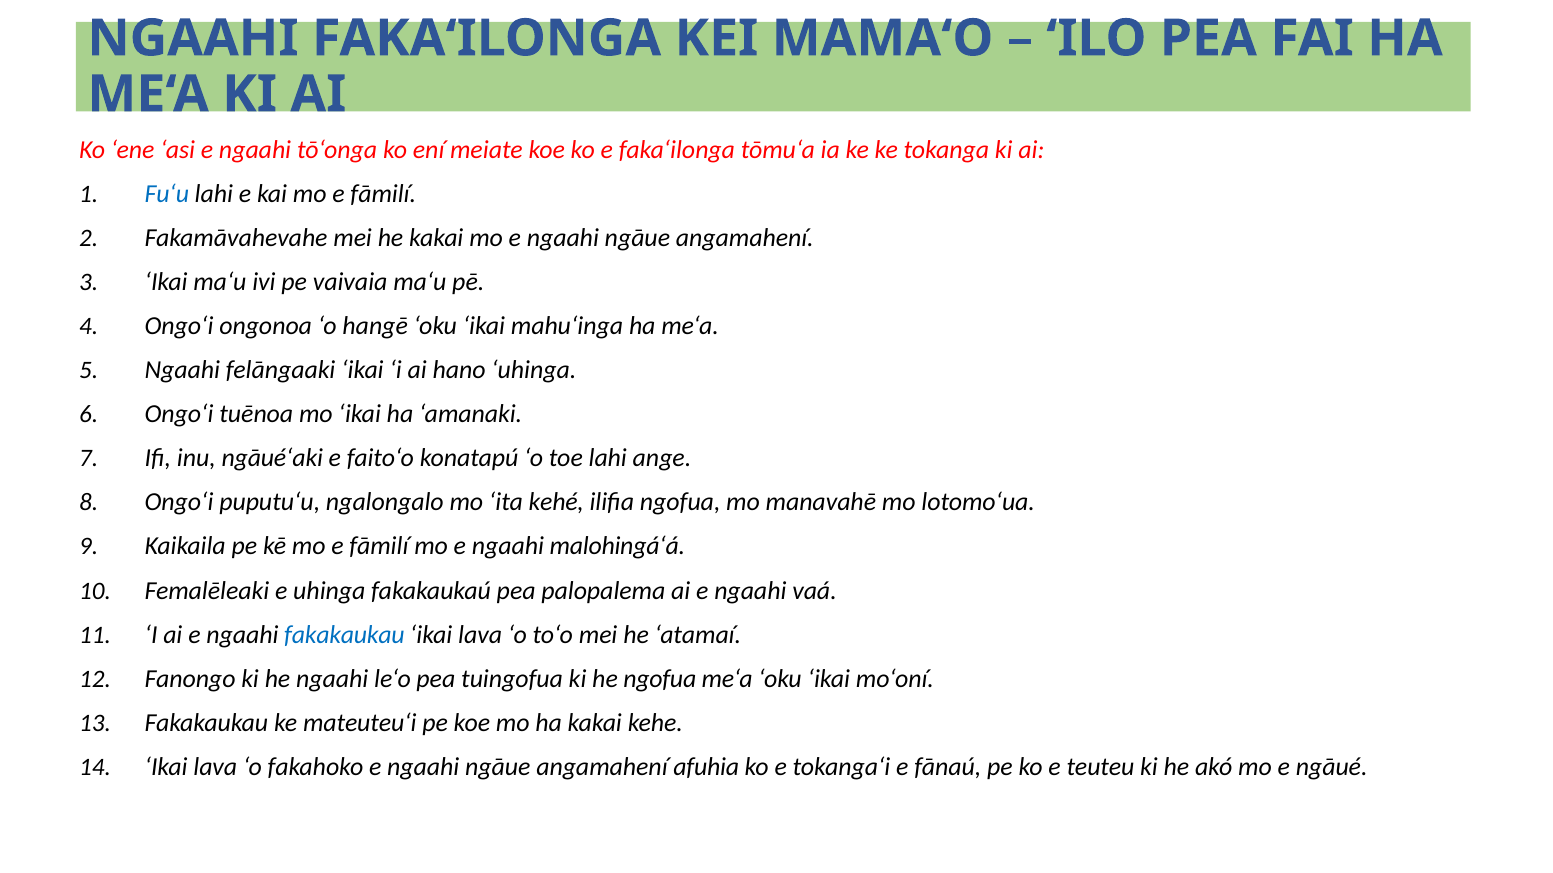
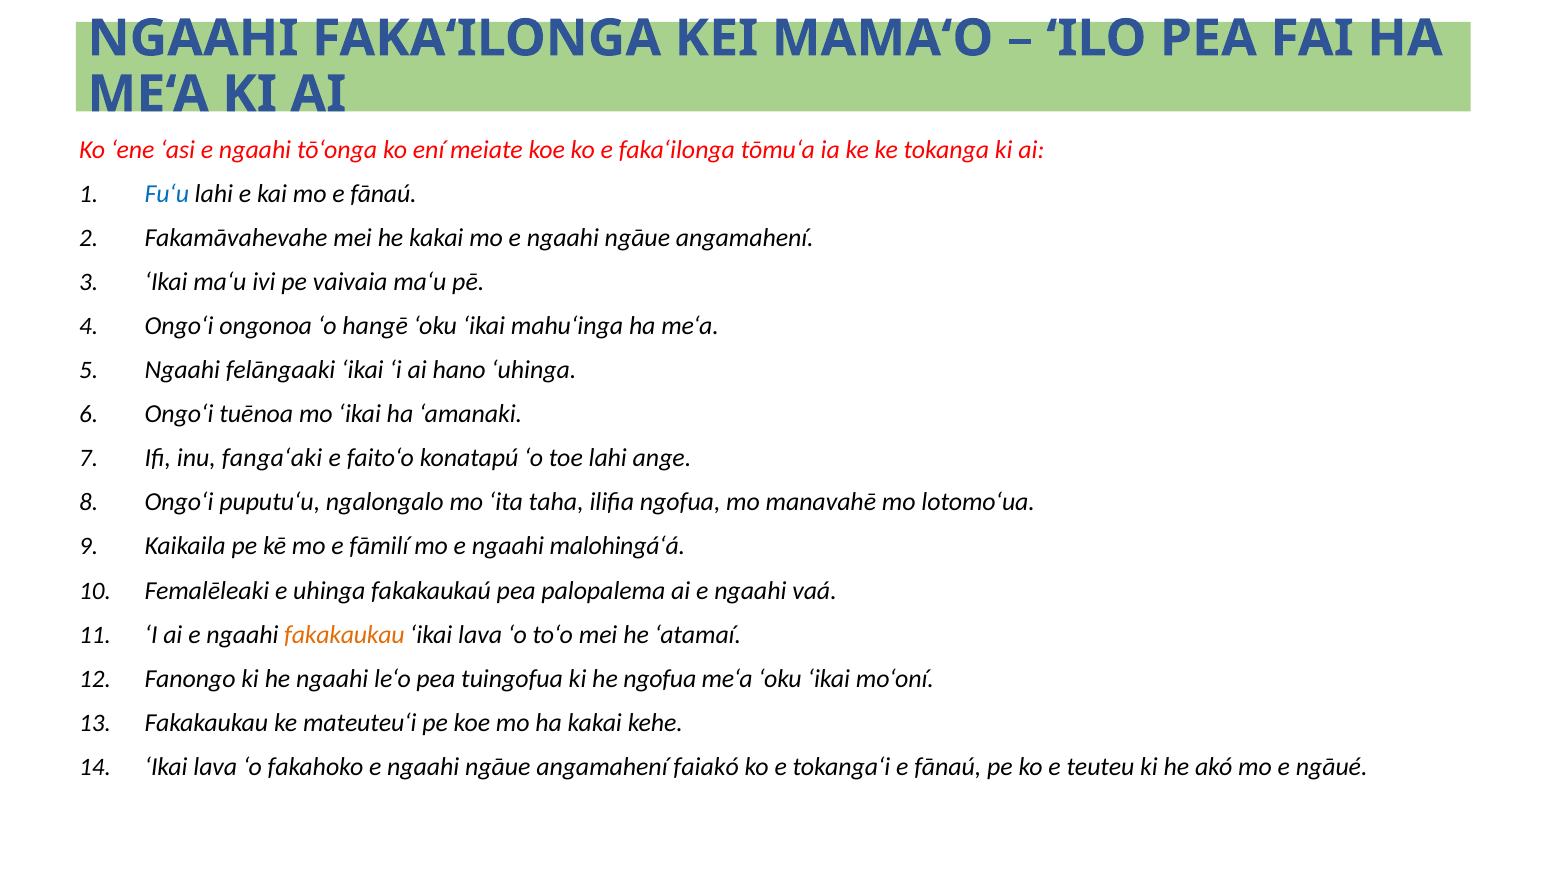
kai mo e fāmilí: fāmilí -> fānaú (383, 194)
ngāué‘aki: ngāué‘aki -> fanga‘aki (272, 459)
kehé: kehé -> taha (556, 503)
fakakaukau colour: blue -> orange (344, 635)
afuhia: afuhia -> faiakó (706, 767)
